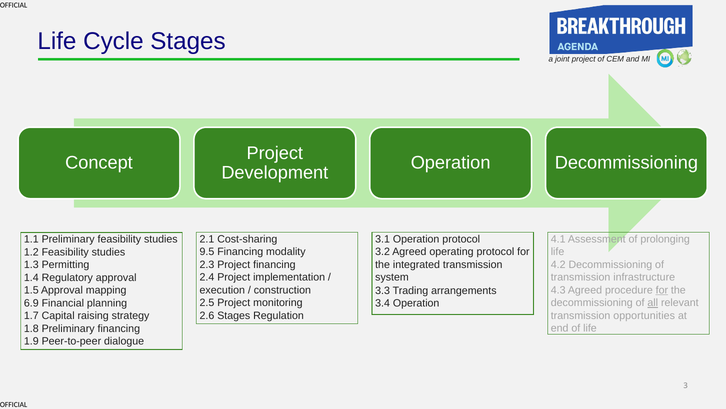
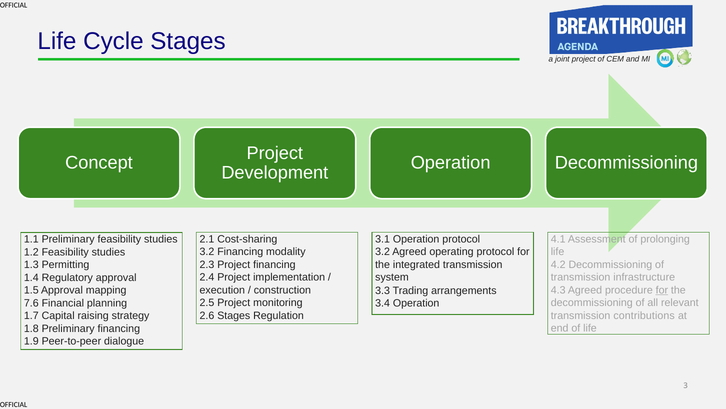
9.5: 9.5 -> 3.2 (207, 252)
all underline: present -> none (653, 302)
6.9: 6.9 -> 7.6 (31, 303)
opportunities: opportunities -> contributions (644, 315)
